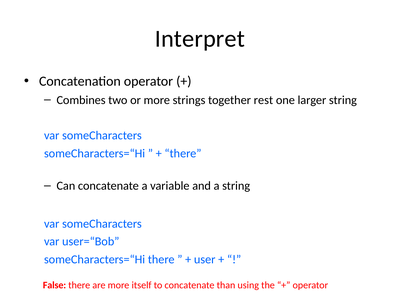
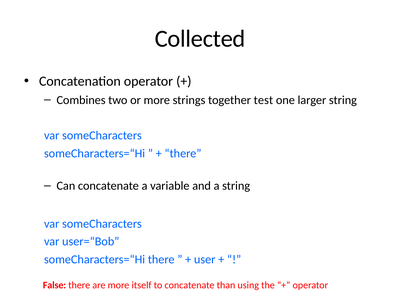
Interpret: Interpret -> Collected (200, 39)
rest: rest -> test (263, 100)
